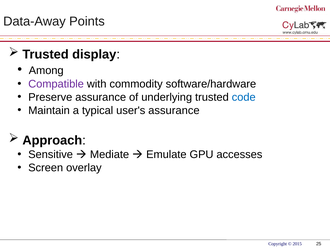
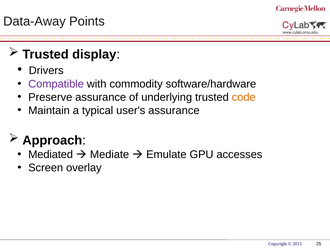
Among: Among -> Drivers (46, 70)
code colour: blue -> orange (244, 97)
Sensitive: Sensitive -> Mediated (51, 154)
